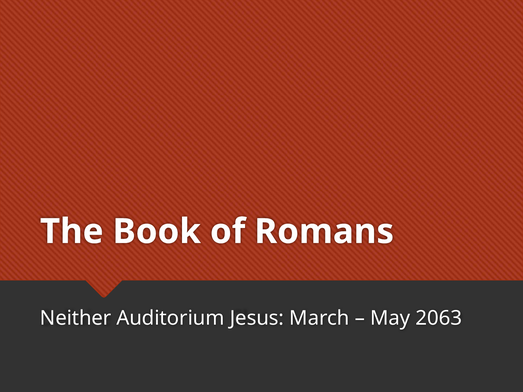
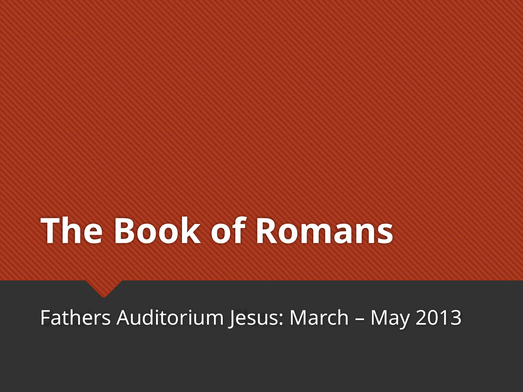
Neither: Neither -> Fathers (76, 318)
2063: 2063 -> 2013 (439, 318)
